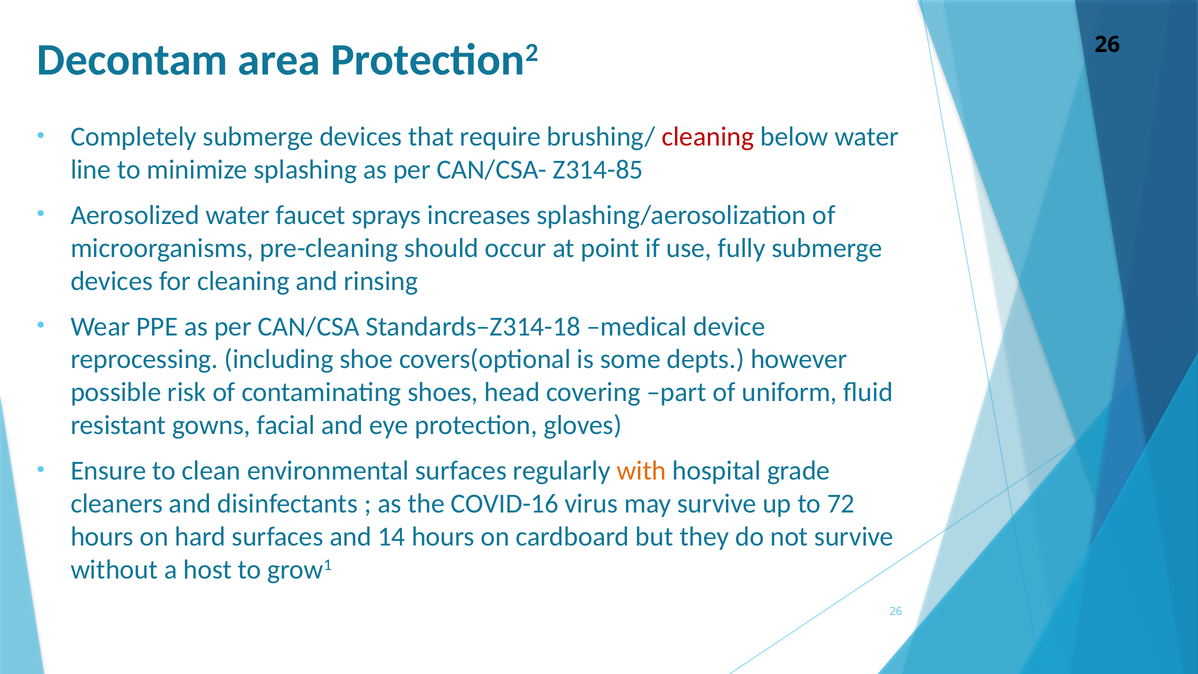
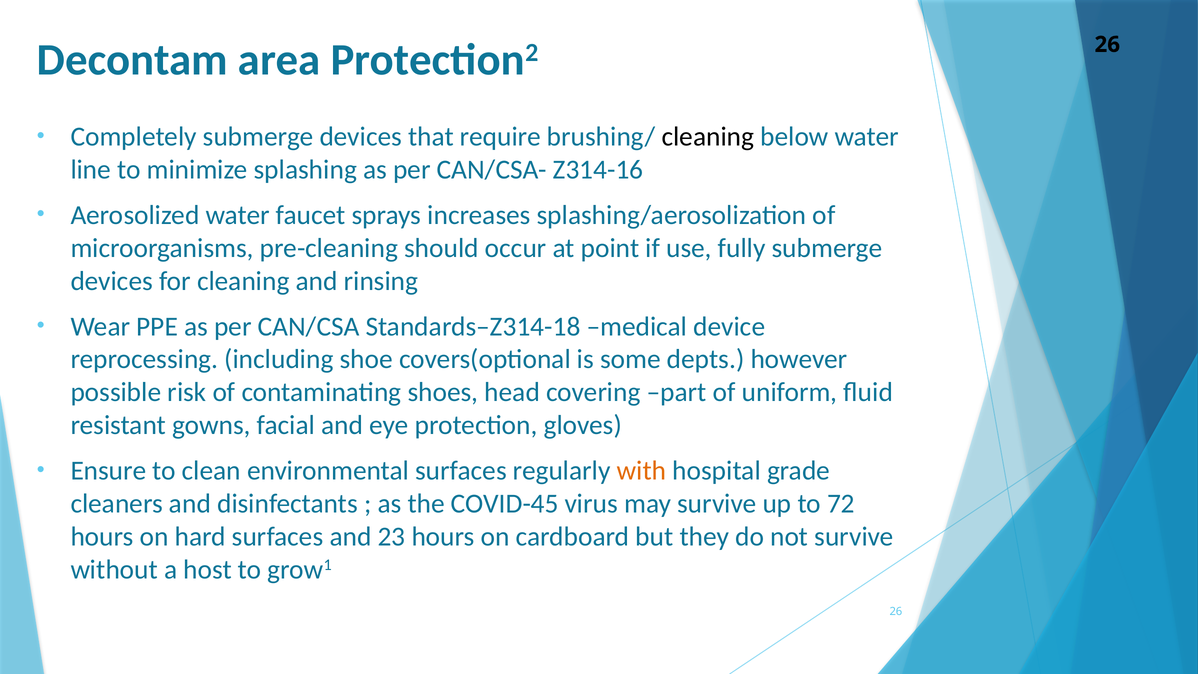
cleaning colour: red -> black (708, 137)
Z314-85: Z314-85 -> Z314-16 (598, 170)
COVID-16: COVID-16 -> COVID-45 (505, 504)
14: 14 -> 23 (392, 537)
